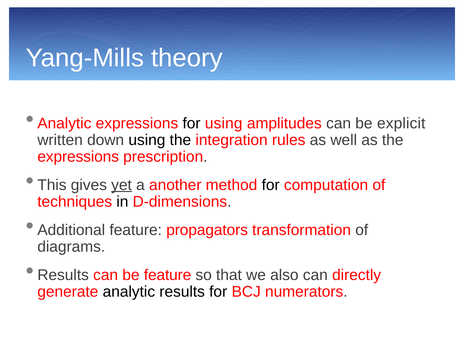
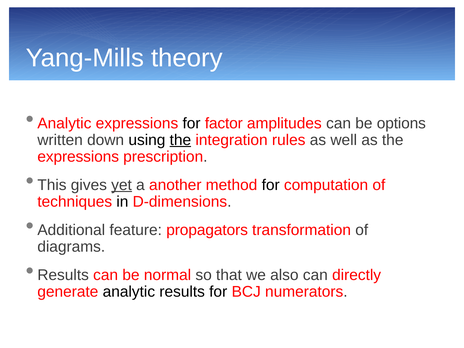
for using: using -> factor (224, 123)
explicit: explicit -> options (401, 123)
the underline: none -> present (180, 140)
be feature: feature -> normal (168, 275)
